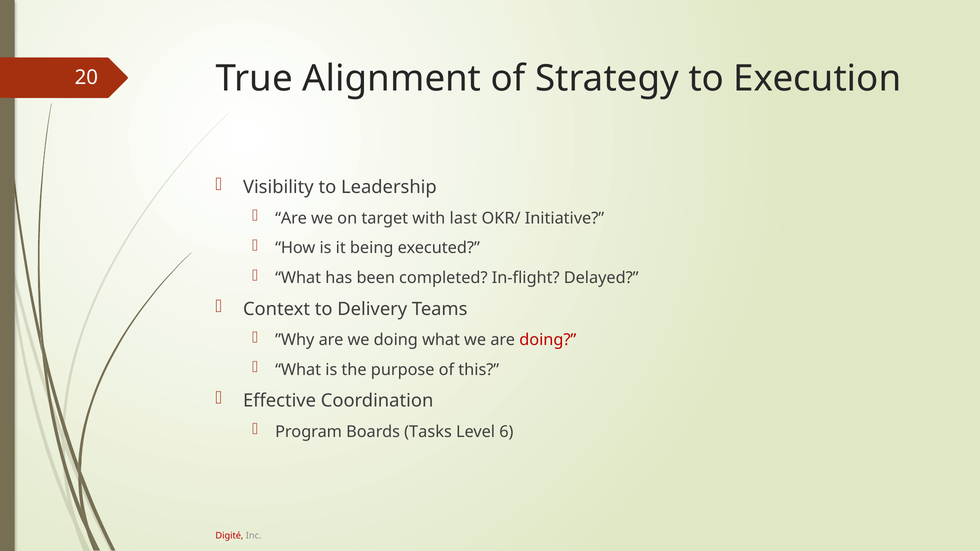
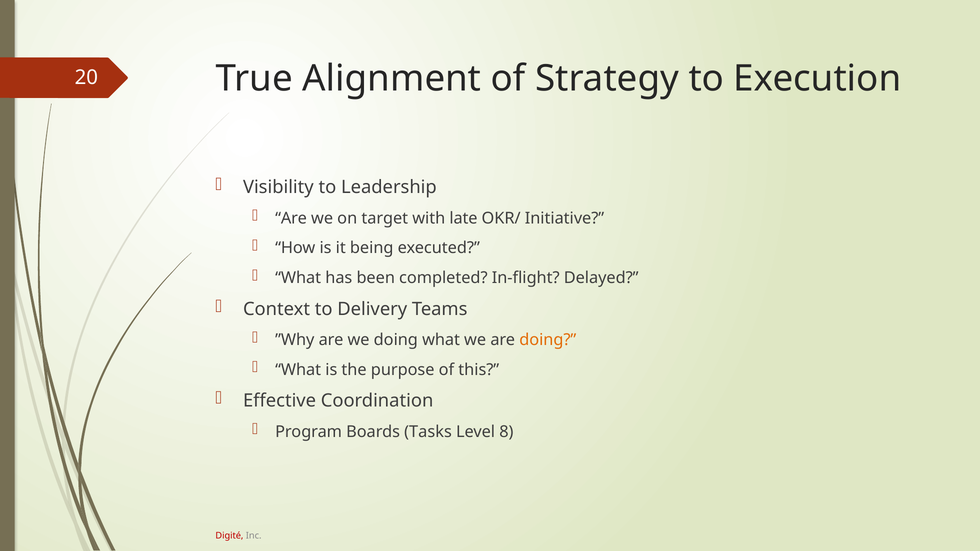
last: last -> late (464, 218)
doing colour: red -> orange (548, 340)
6: 6 -> 8 (506, 432)
